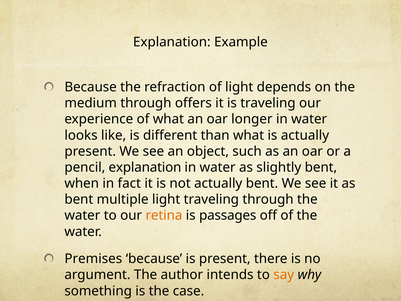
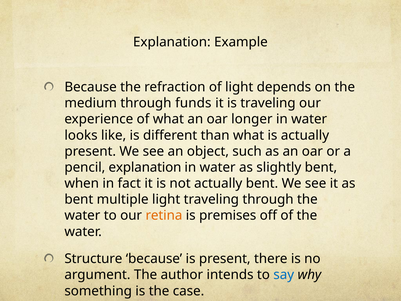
offers: offers -> funds (193, 103)
passages: passages -> premises (228, 215)
Premises: Premises -> Structure (93, 259)
say colour: orange -> blue (284, 275)
